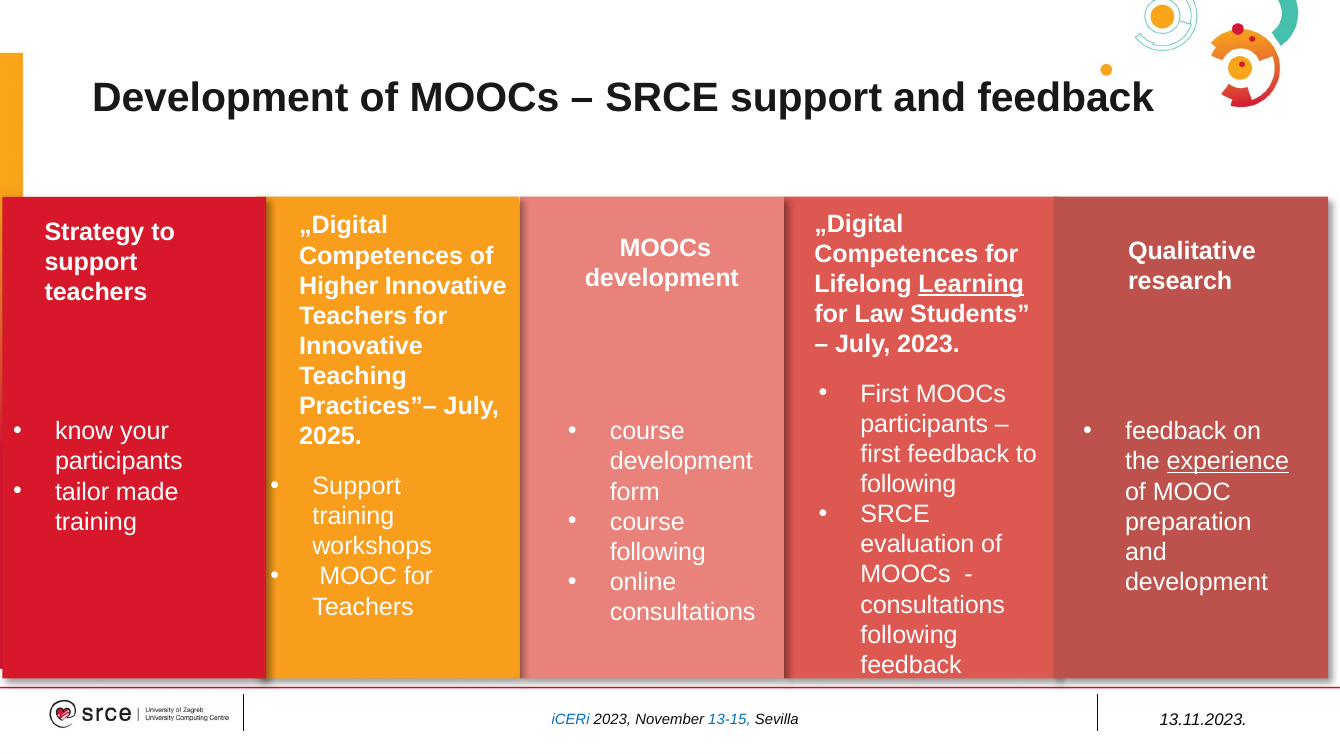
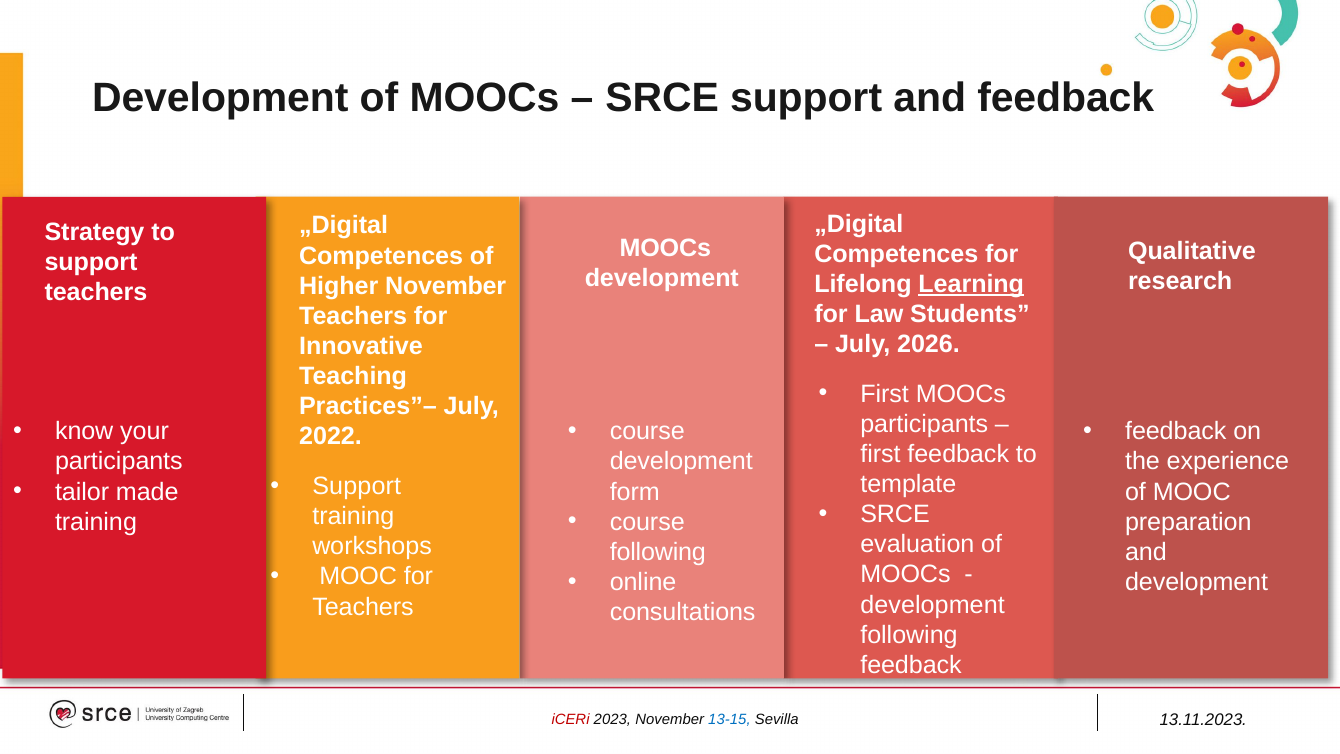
Higher Innovative: Innovative -> November (446, 286)
July 2023: 2023 -> 2026 (928, 344)
2025: 2025 -> 2022 (331, 436)
experience underline: present -> none (1228, 462)
following: following -> template (908, 484)
consultations: consultations -> development (933, 605)
iCERi colour: blue -> red (571, 720)
